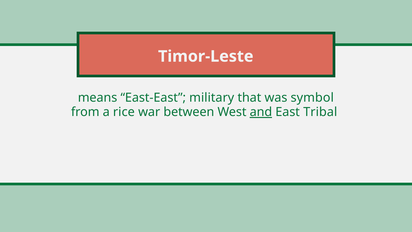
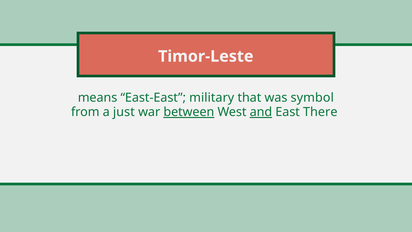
rice: rice -> just (124, 112)
between underline: none -> present (189, 112)
Tribal: Tribal -> There (320, 112)
